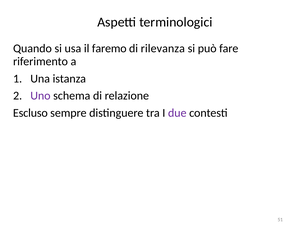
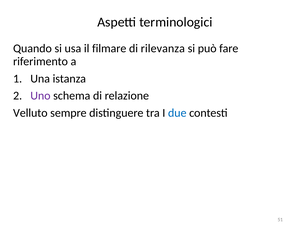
faremo: faremo -> filmare (109, 49)
Escluso: Escluso -> Velluto (30, 113)
due colour: purple -> blue (177, 113)
